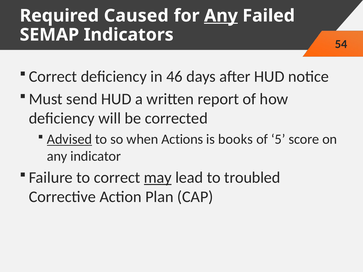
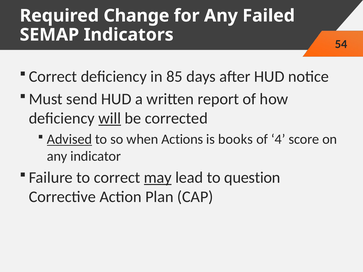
Caused: Caused -> Change (136, 16)
Any underline: present -> none (221, 16)
46: 46 -> 85 (174, 77)
will underline: none -> present (110, 118)
5: 5 -> 4 (278, 139)
troubled: troubled -> question (252, 178)
